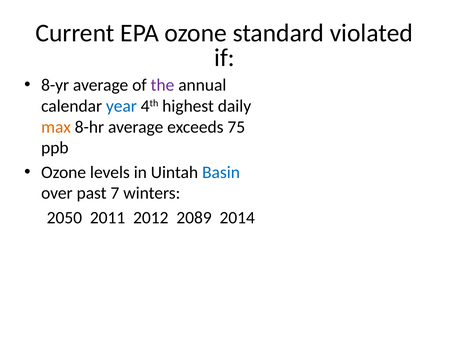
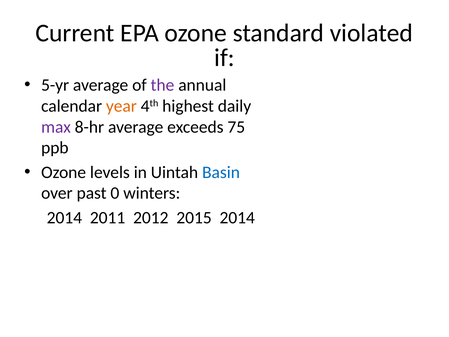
8-yr: 8-yr -> 5-yr (55, 85)
year colour: blue -> orange (121, 106)
max colour: orange -> purple (56, 127)
7: 7 -> 0 (115, 193)
2050: 2050 -> 2014 (64, 217)
2089: 2089 -> 2015 (194, 217)
